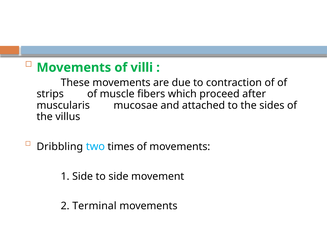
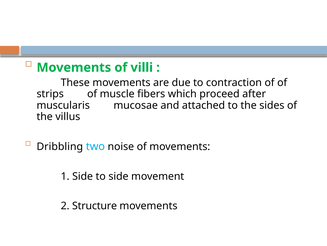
times: times -> noise (121, 146)
Terminal: Terminal -> Structure (95, 205)
